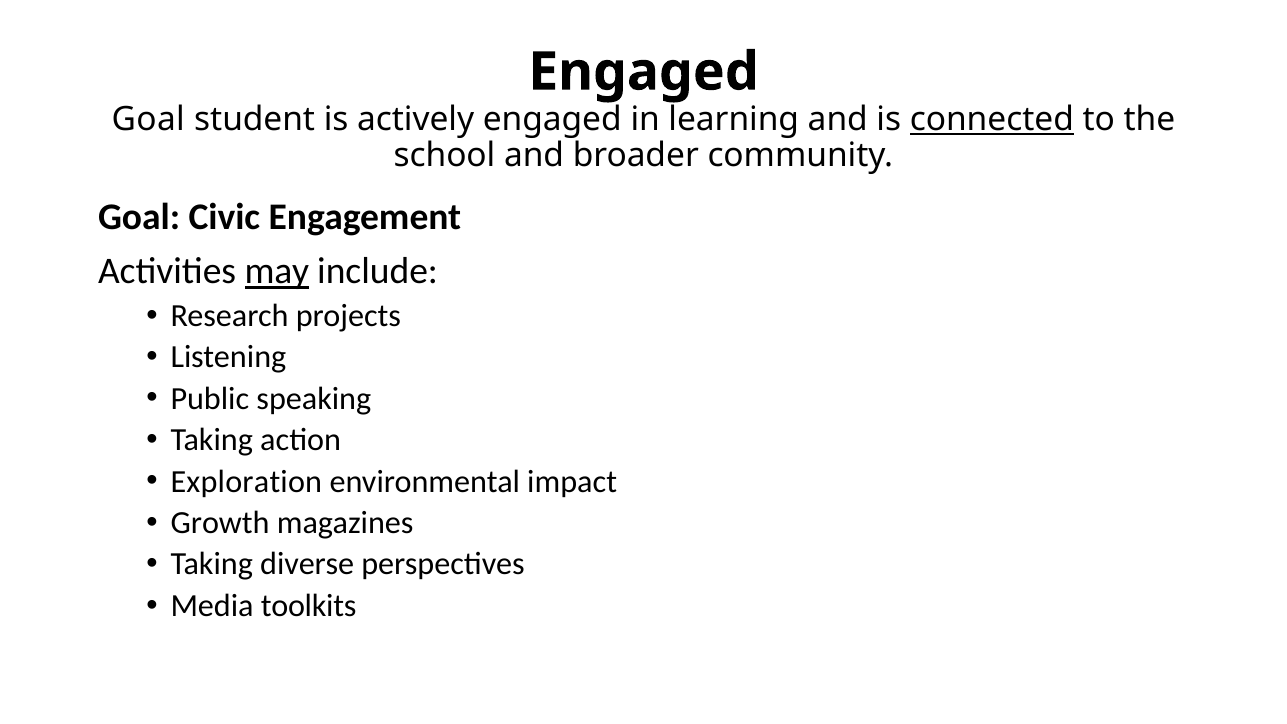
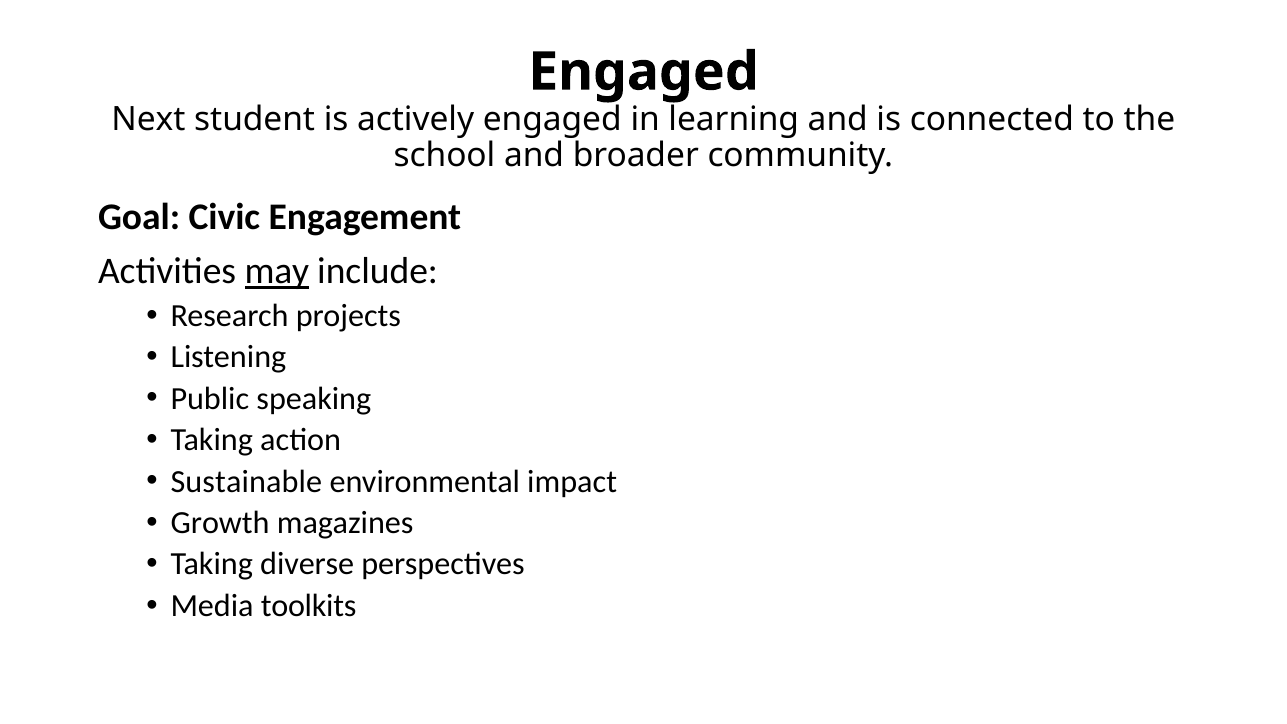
Goal: Goal -> Next (148, 119)
connected underline: present -> none (992, 119)
Exploration: Exploration -> Sustainable (246, 481)
